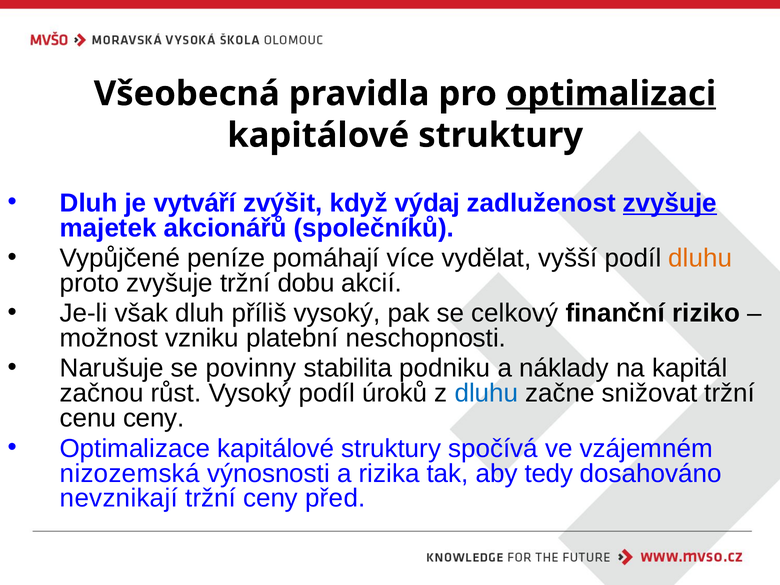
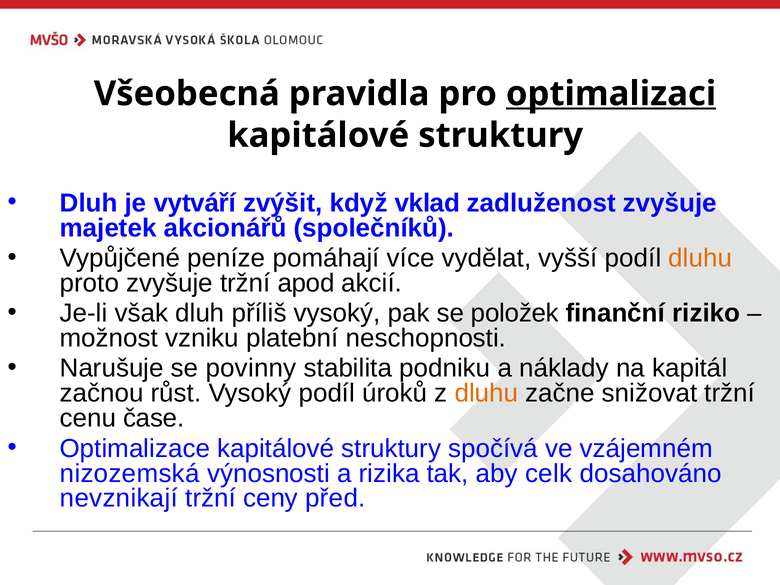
výdaj: výdaj -> vklad (427, 203)
zvyšuje underline: present -> none (670, 203)
dobu: dobu -> apod (306, 283)
celkový: celkový -> položek (515, 313)
dluhu colour: blue -> orange (486, 393)
cenu ceny: ceny -> čase (154, 418)
tedy: tedy -> celk (549, 473)
